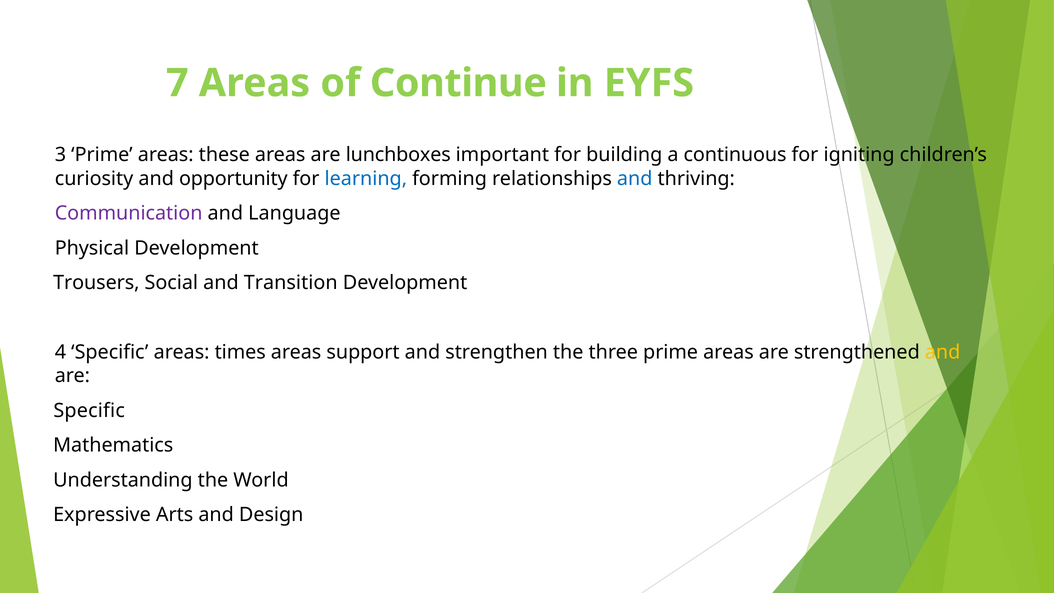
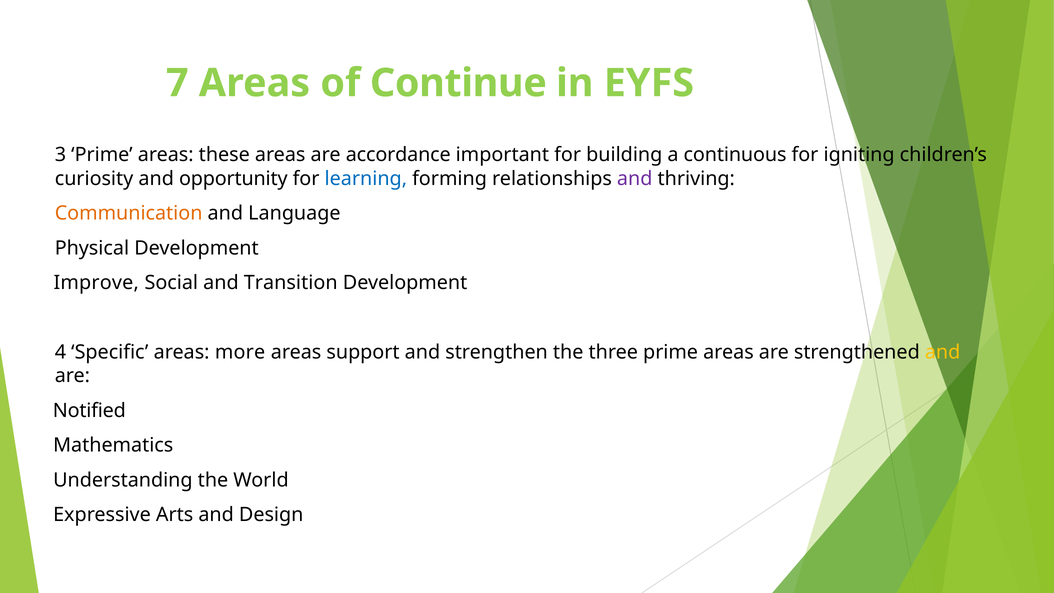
lunchboxes: lunchboxes -> accordance (398, 155)
and colour: blue -> purple (635, 179)
Communication colour: purple -> orange (129, 213)
Trousers: Trousers -> Improve (96, 283)
times: times -> more (240, 352)
Specific: Specific -> Notified (89, 411)
